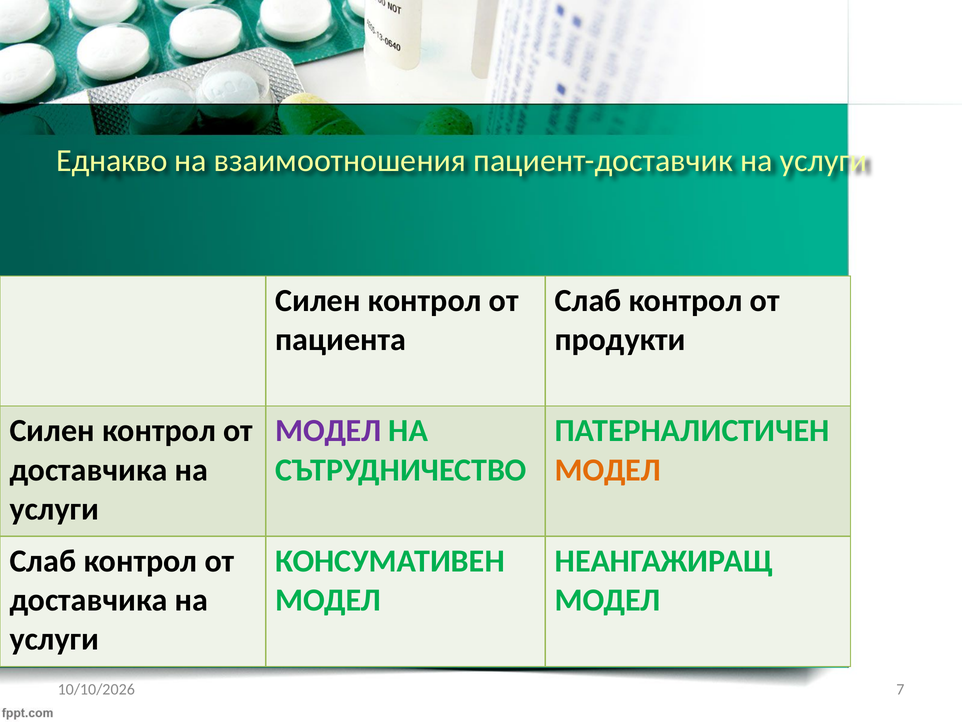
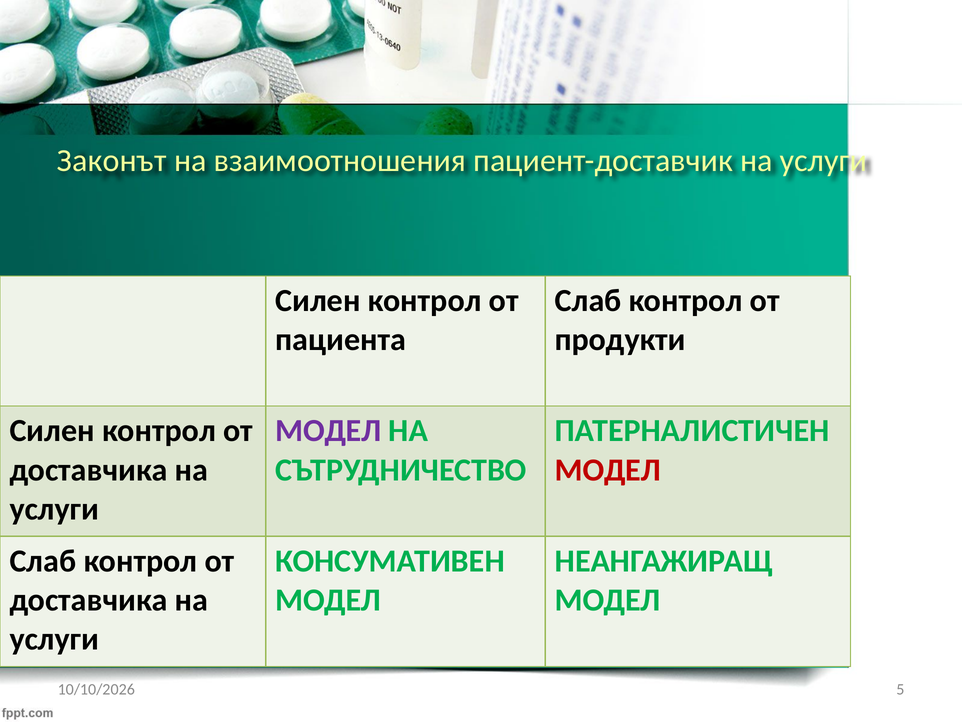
Еднакво: Еднакво -> Законът (112, 160)
МОДЕЛ colour: orange -> red (608, 470)
7: 7 -> 5 (900, 689)
